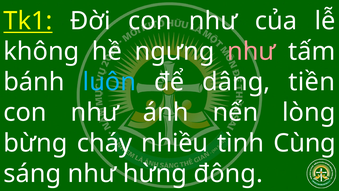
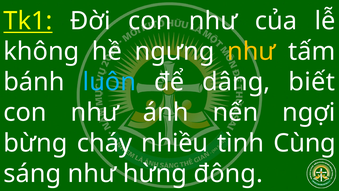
như colour: pink -> yellow (251, 51)
tiền: tiền -> biết (312, 82)
lòng: lòng -> ngợi (309, 112)
